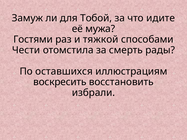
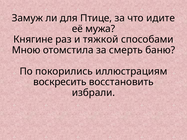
Тобой: Тобой -> Птице (96, 18)
Гостями: Гостями -> Княгине (33, 40)
Чести: Чести -> Мною (26, 50)
рады: рады -> баню (160, 50)
оставшихся: оставшихся -> покорились (64, 72)
